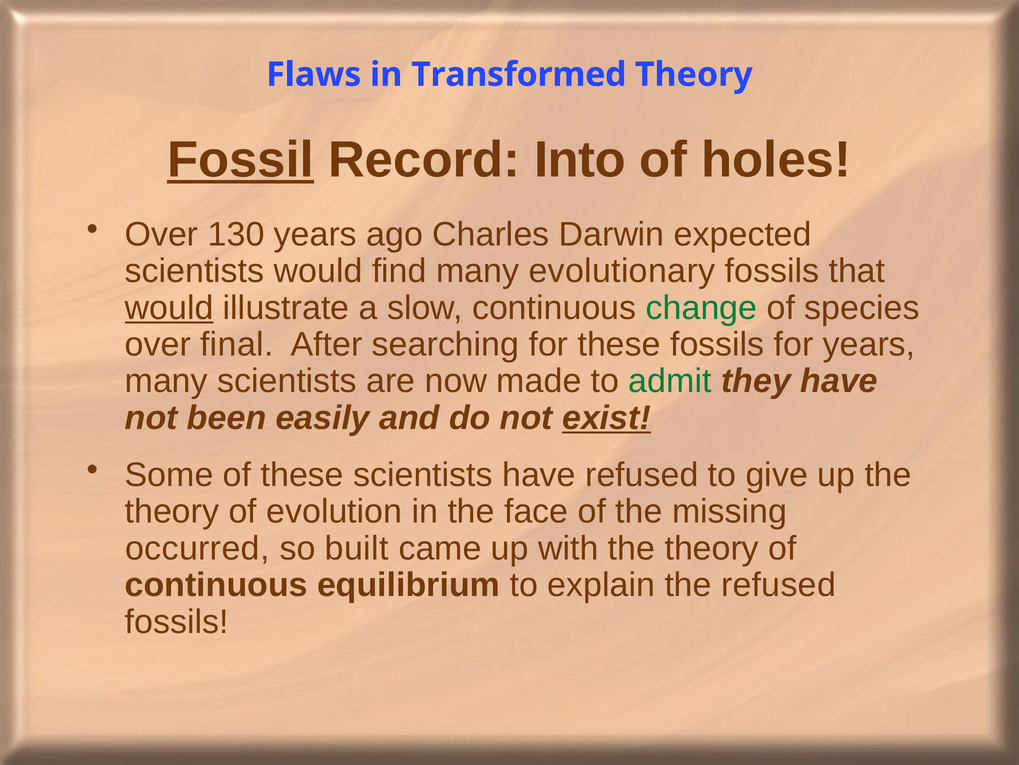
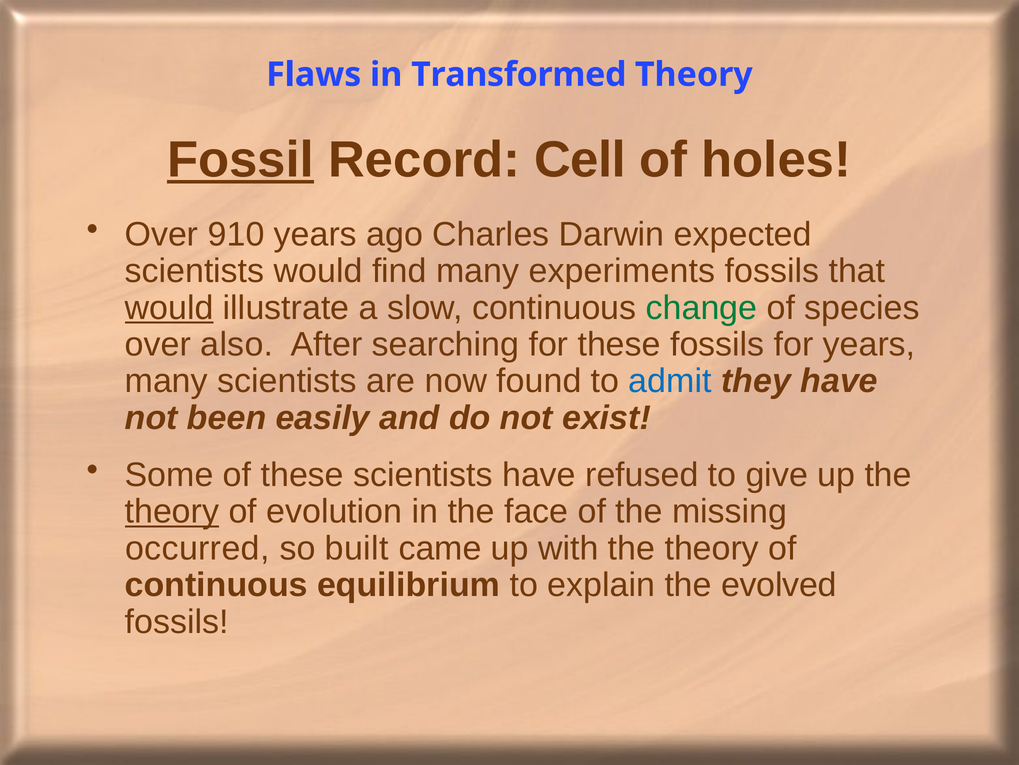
Into: Into -> Cell (580, 160)
130: 130 -> 910 (236, 234)
evolutionary: evolutionary -> experiments (622, 271)
final: final -> also (237, 344)
made: made -> found (539, 381)
admit colour: green -> blue (670, 381)
exist underline: present -> none (607, 418)
theory underline: none -> present (172, 511)
the refused: refused -> evolved (779, 585)
